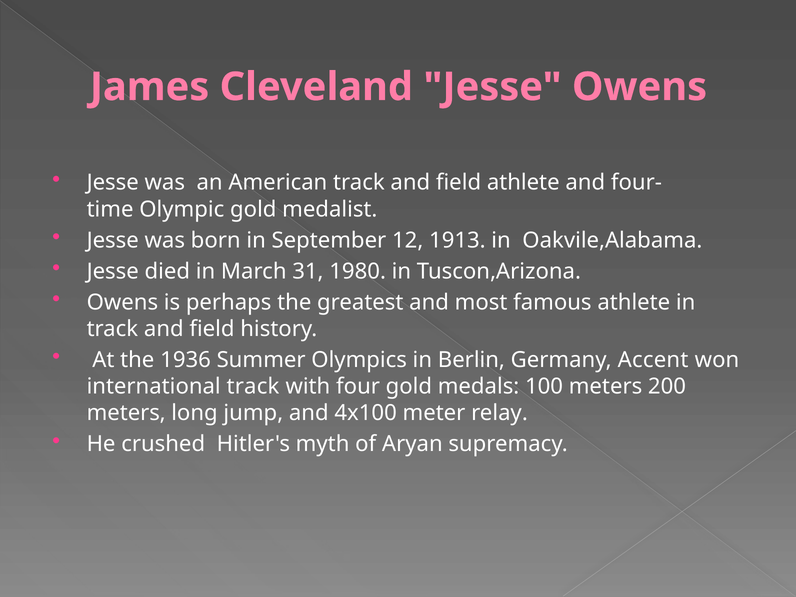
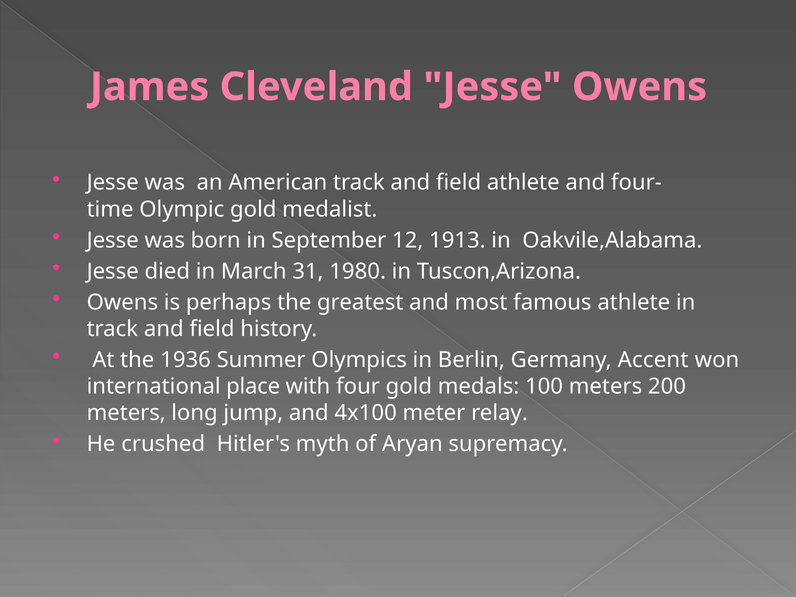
international track: track -> place (253, 386)
